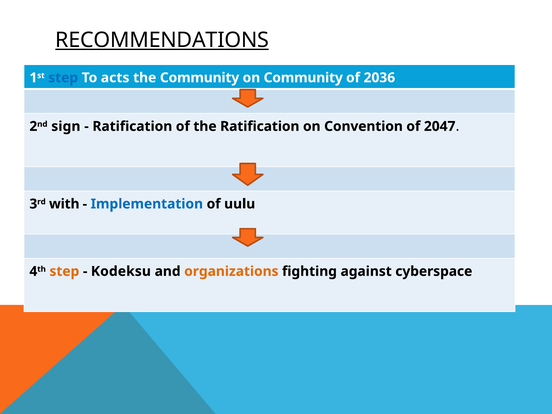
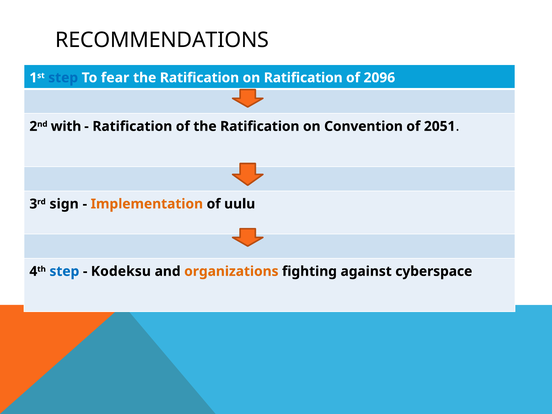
RECOMMENDATIONS underline: present -> none (162, 40)
acts: acts -> fear (115, 78)
Community: Community -> Ratification (200, 78)
on Community: Community -> Ratification (303, 78)
2036: 2036 -> 2096 (379, 78)
sign: sign -> with (66, 126)
2047: 2047 -> 2051 (440, 126)
with: with -> sign (64, 204)
Implementation colour: blue -> orange (147, 204)
step colour: orange -> blue (64, 271)
